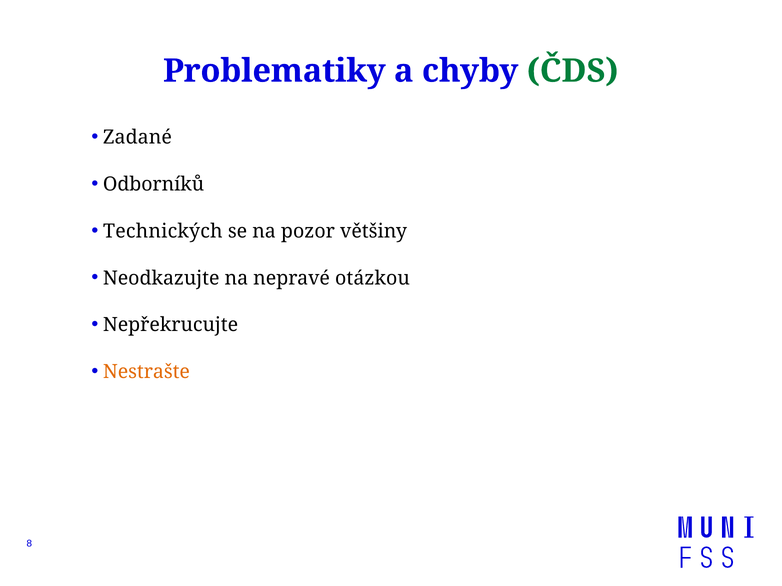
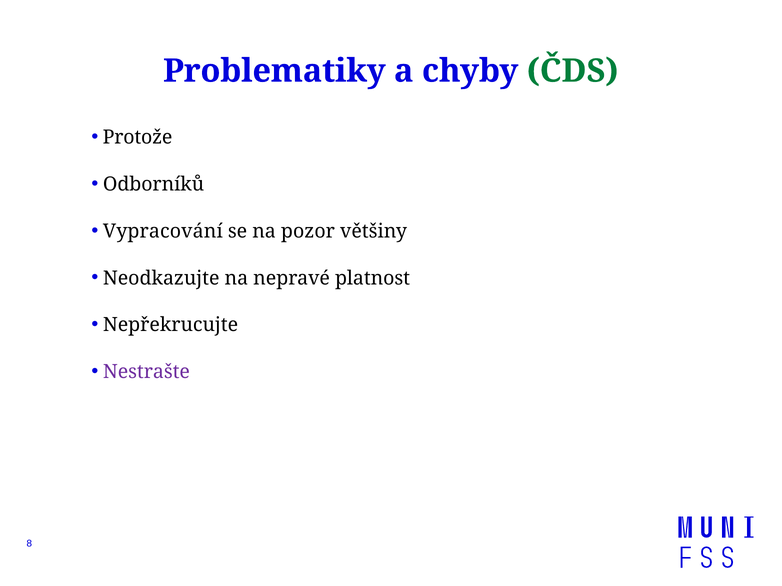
Zadané: Zadané -> Protože (138, 138)
Technických: Technických -> Vypracování (163, 231)
otázkou: otázkou -> platnost (373, 278)
Nestrašte colour: orange -> purple (146, 372)
